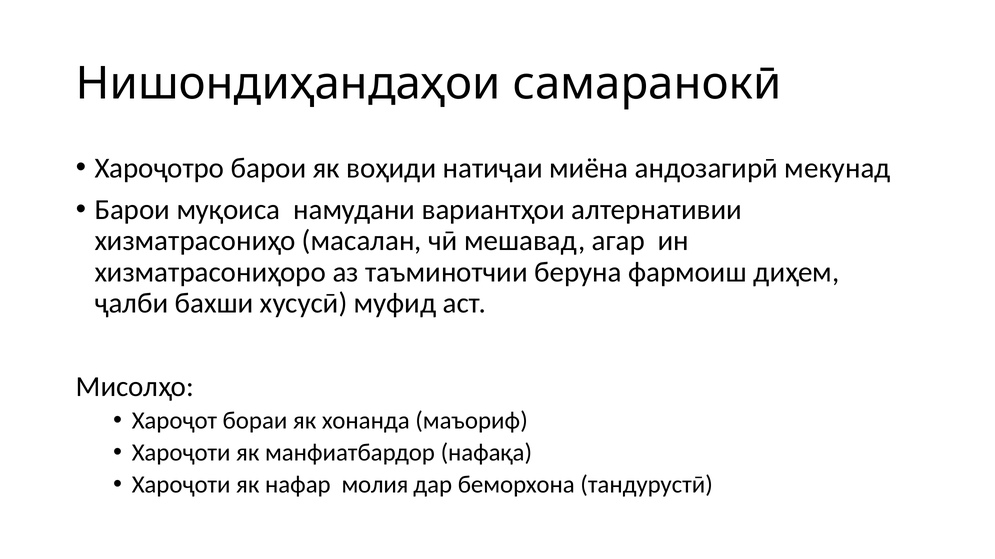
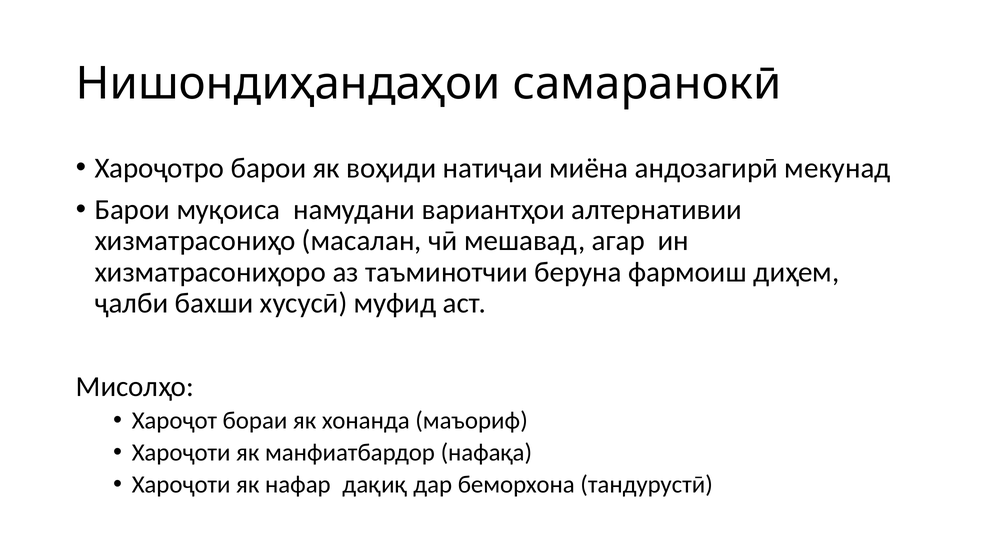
молия: молия -> дақиқ (375, 485)
